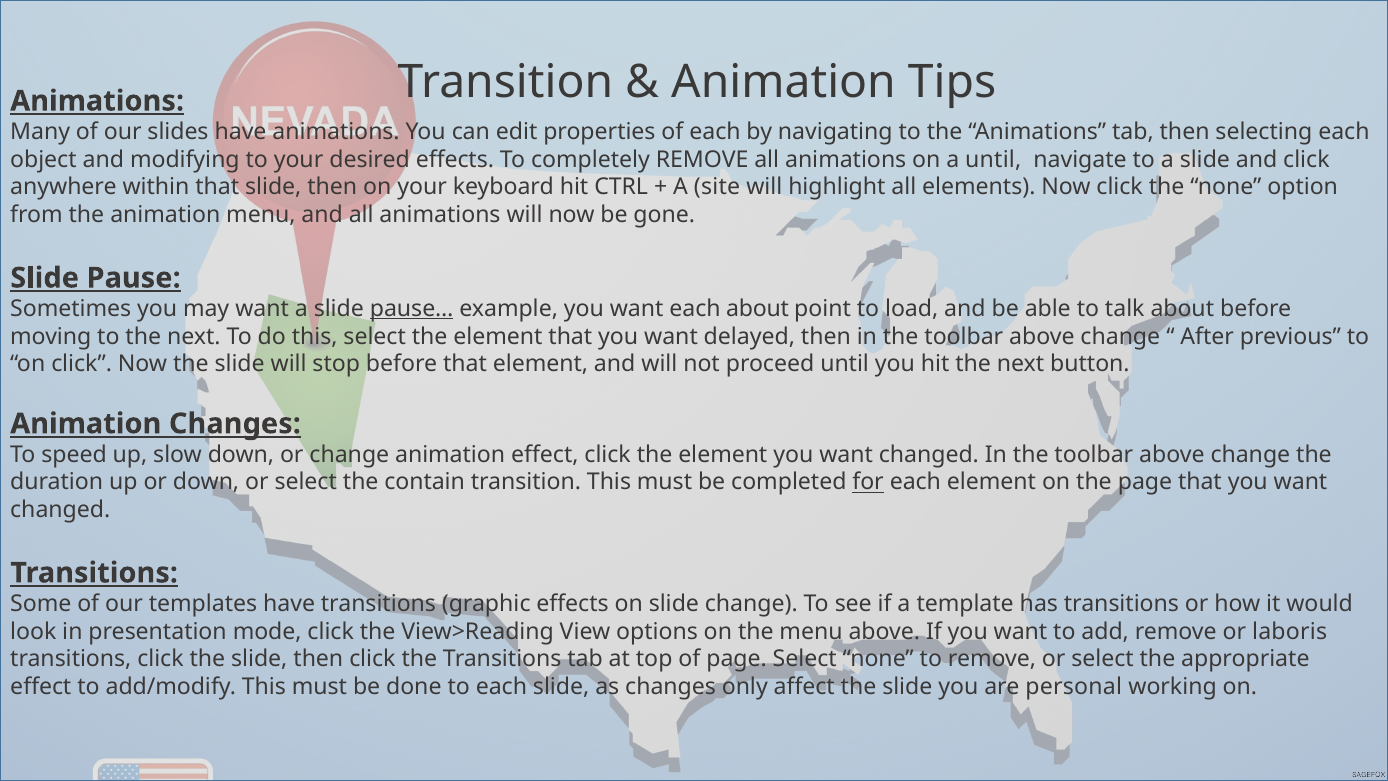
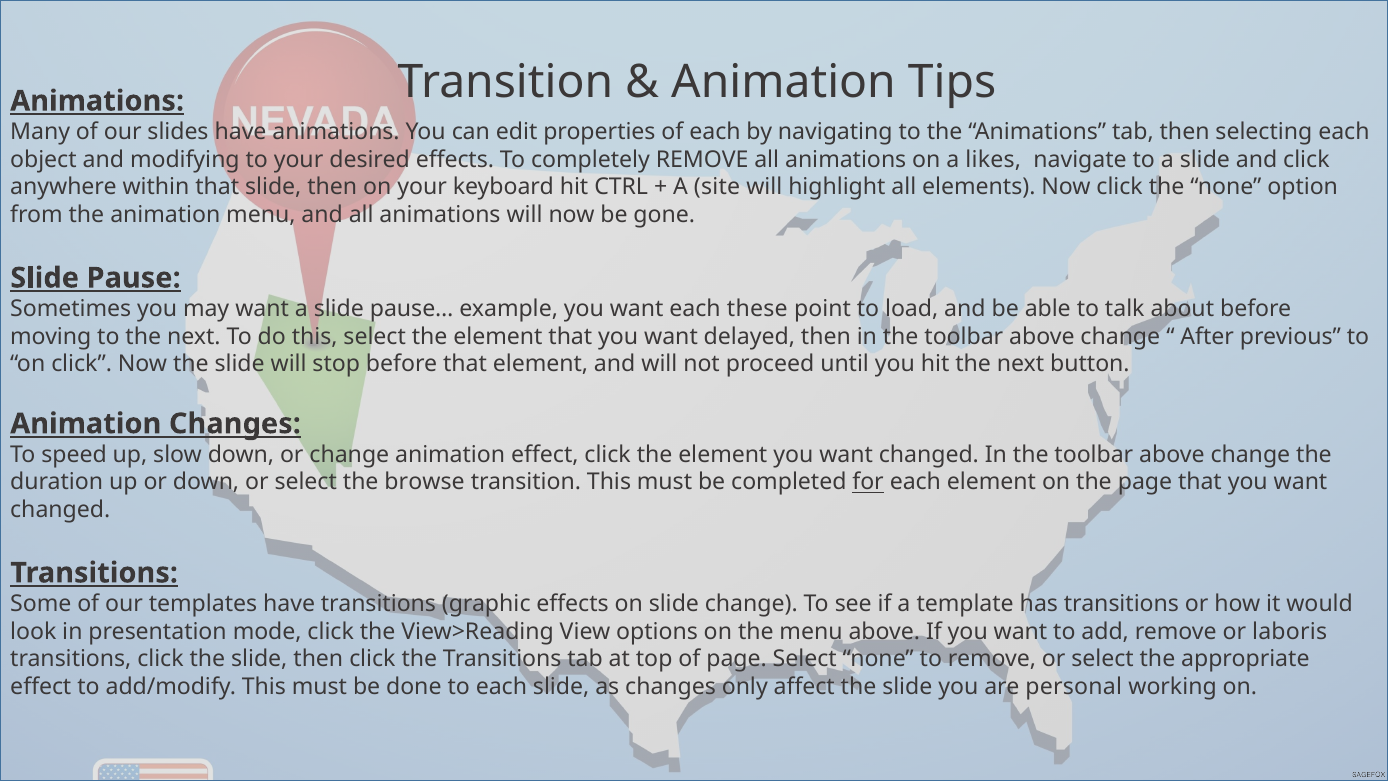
a until: until -> likes (993, 160)
pause… underline: present -> none (412, 309)
each about: about -> these (757, 309)
contain: contain -> browse (425, 482)
